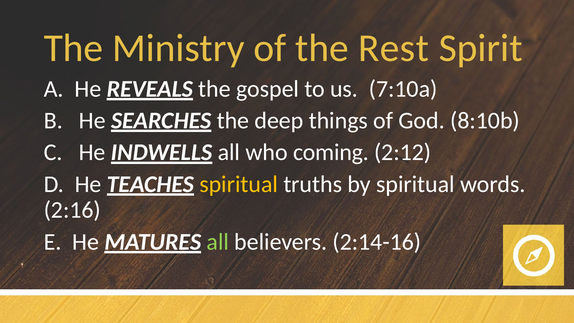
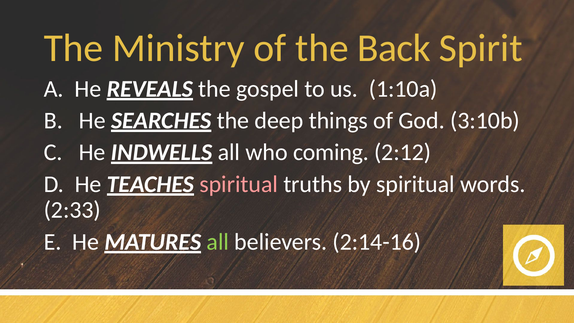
Rest: Rest -> Back (394, 48)
7:10a: 7:10a -> 1:10a (403, 89)
8:10b: 8:10b -> 3:10b (485, 121)
spiritual colour: yellow -> pink (239, 184)
2:16: 2:16 -> 2:33 (72, 210)
